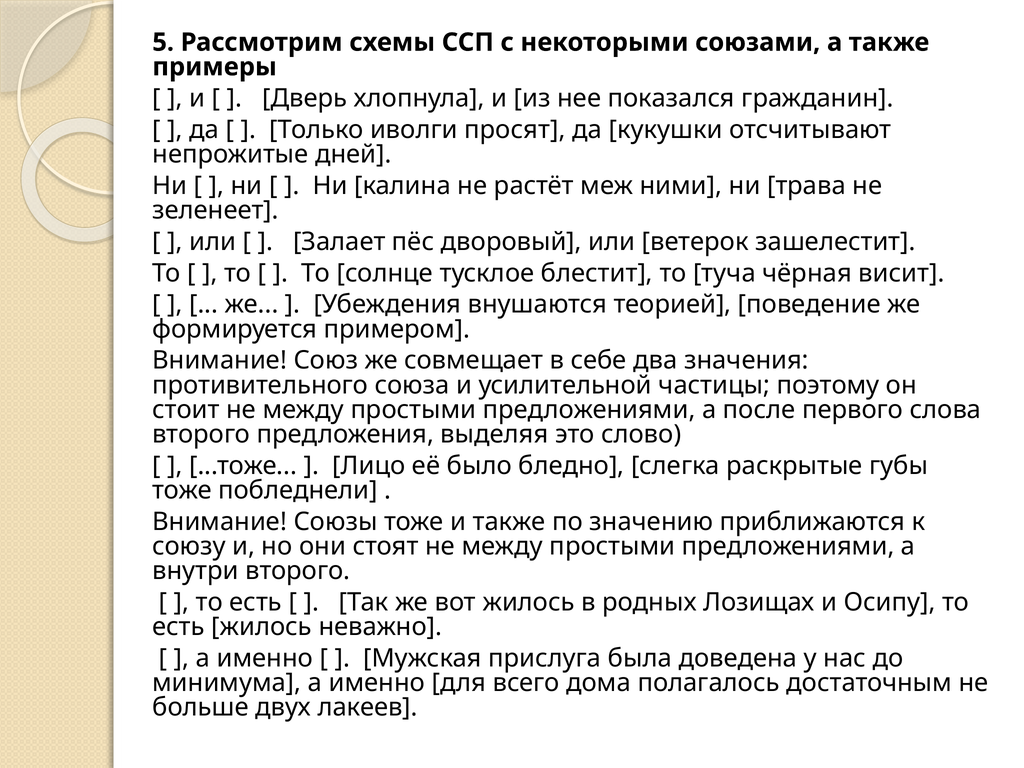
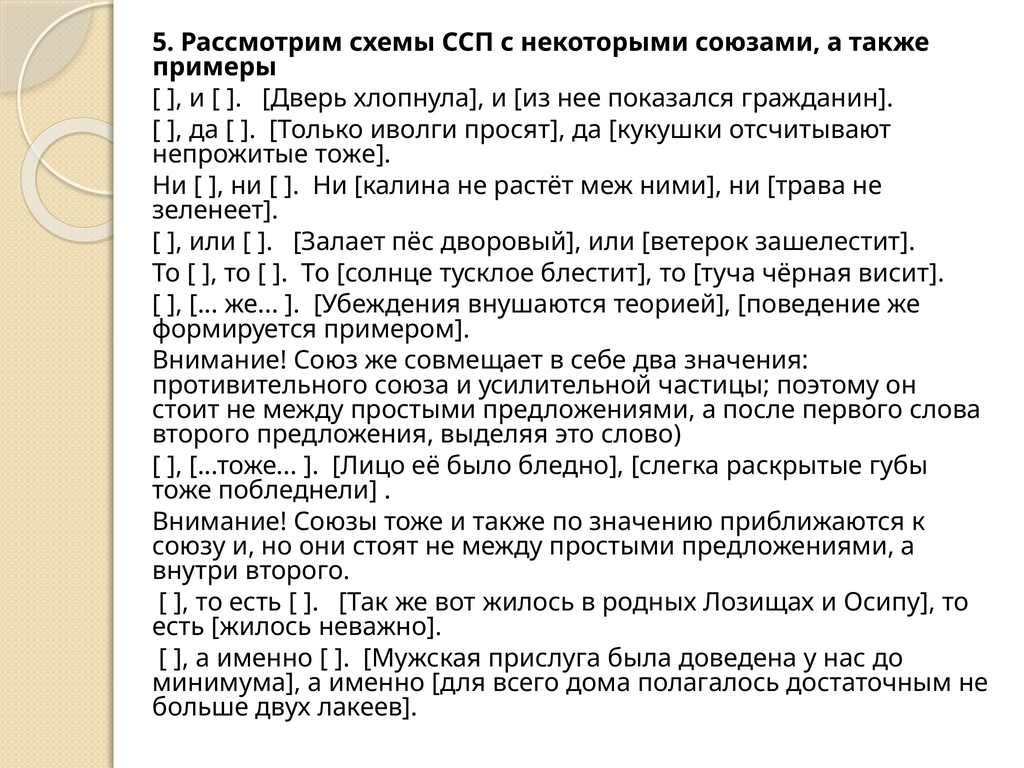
непрожитые дней: дней -> тоже (353, 154)
